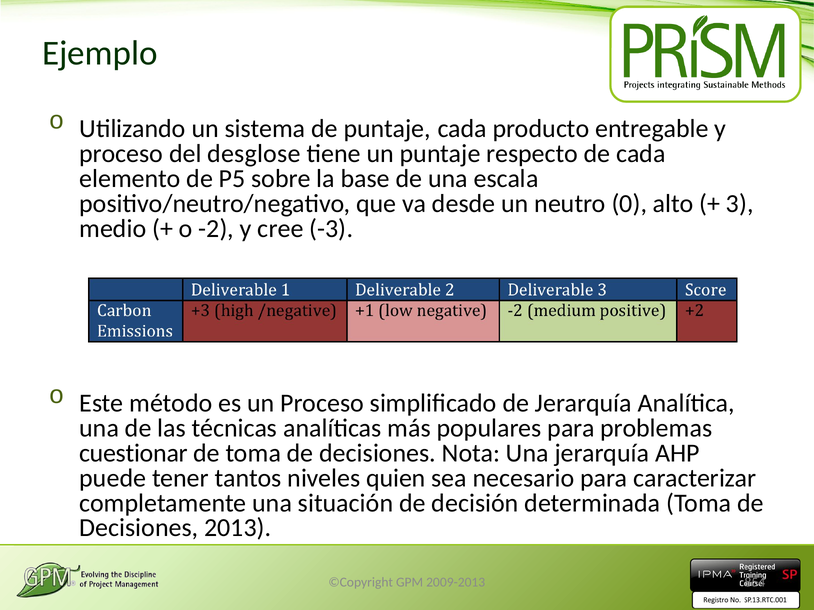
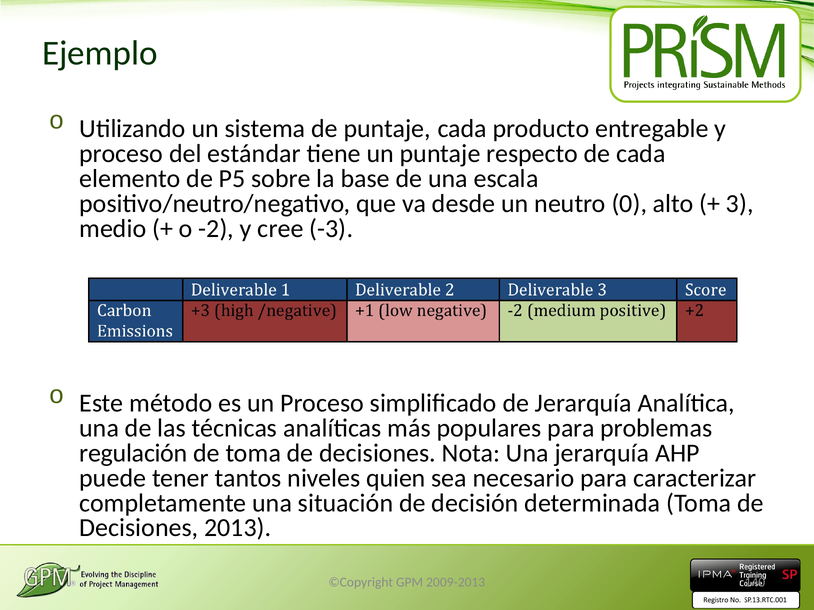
desglose: desglose -> estándar (254, 154)
cuestionar: cuestionar -> regulación (133, 454)
854: 854 -> 140 (755, 583)
